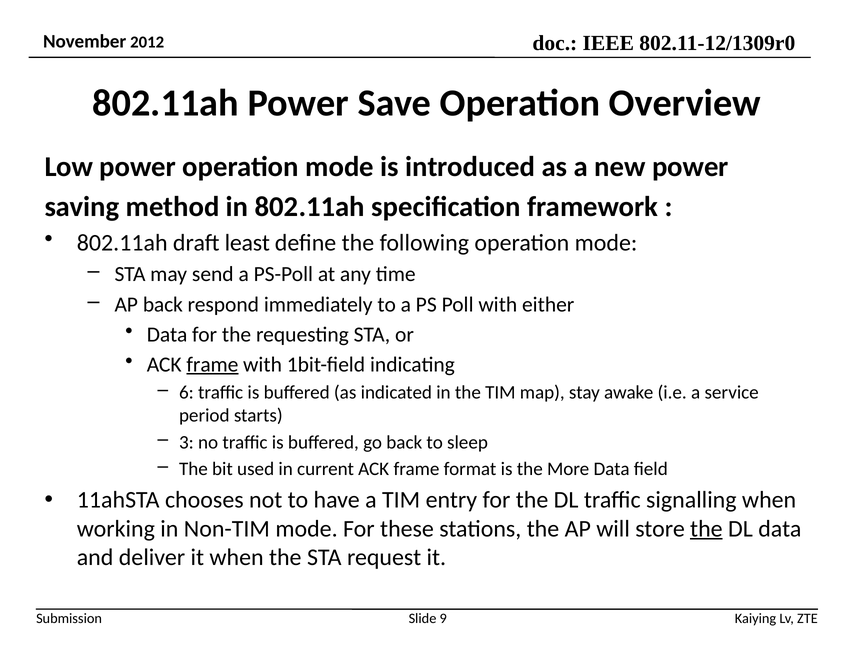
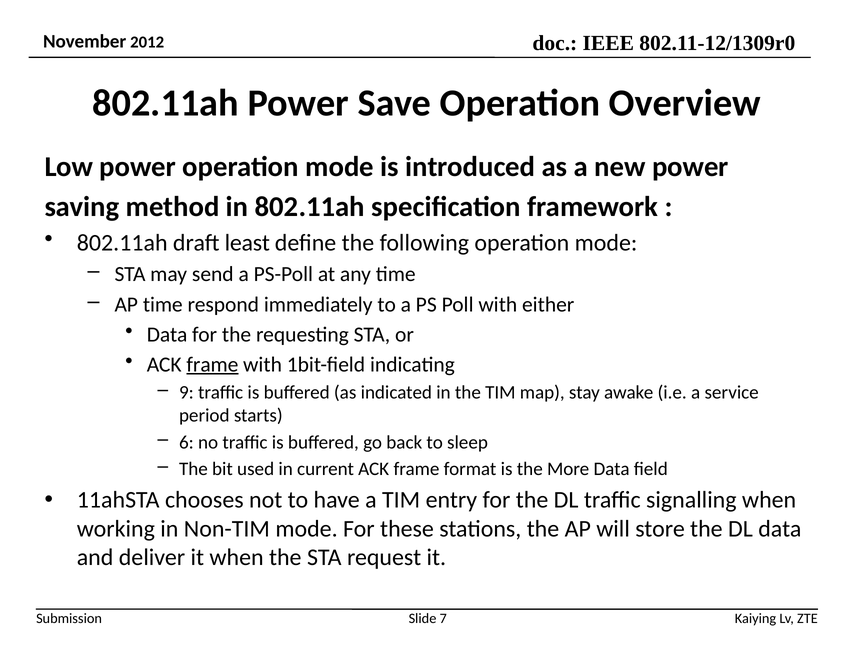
AP back: back -> time (163, 305)
6: 6 -> 9 (186, 393)
3: 3 -> 6 (186, 443)
the underline: present -> none (706, 529)
9: 9 -> 7 (443, 619)
